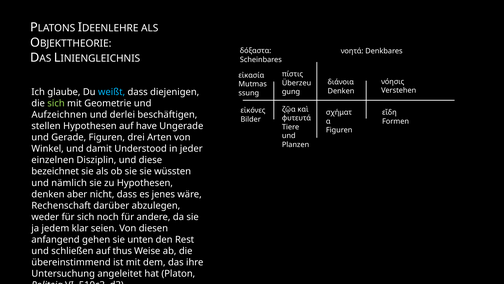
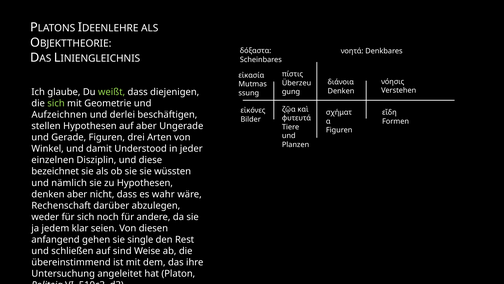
weißt colour: light blue -> light green (112, 92)
auf have: have -> aber (146, 126)
jenes: jenes -> wahr (163, 194)
unten: unten -> single (140, 239)
thus: thus -> sind (122, 251)
